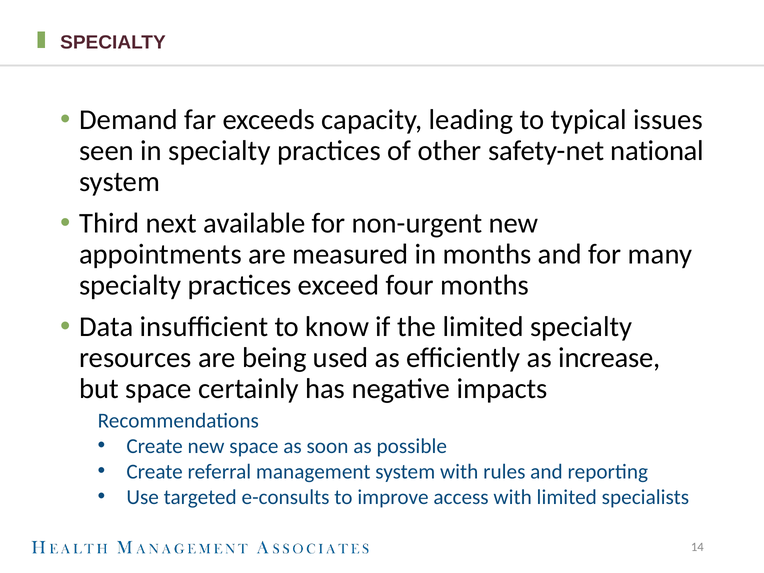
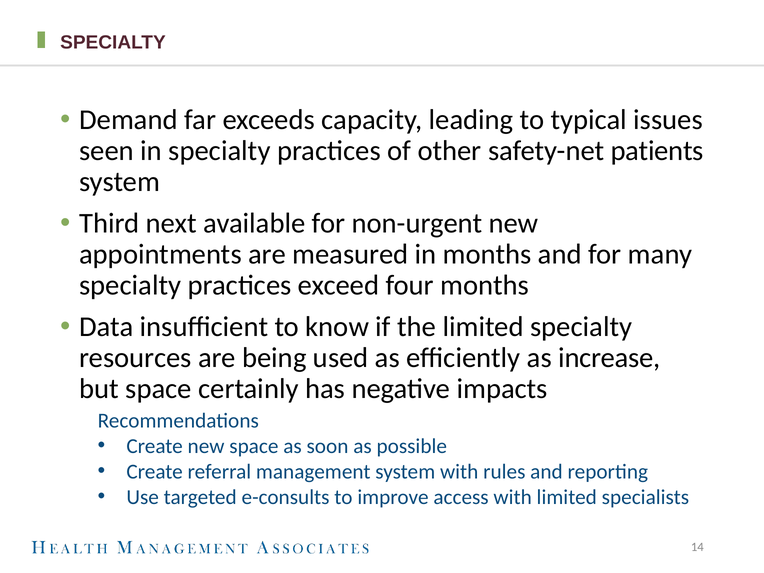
national: national -> patients (657, 151)
